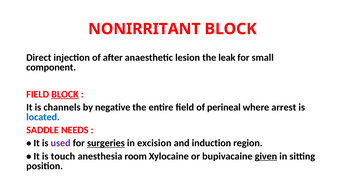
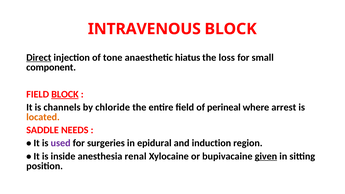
NONIRRITANT: NONIRRITANT -> INTRAVENOUS (144, 29)
Direct underline: none -> present (39, 57)
after: after -> tone (113, 57)
lesion: lesion -> hiatus (188, 57)
leak: leak -> loss (227, 57)
negative: negative -> chloride (113, 107)
located colour: blue -> orange (43, 117)
surgeries underline: present -> none (106, 143)
excision: excision -> epidural (154, 143)
touch: touch -> inside (63, 156)
room: room -> renal (136, 156)
